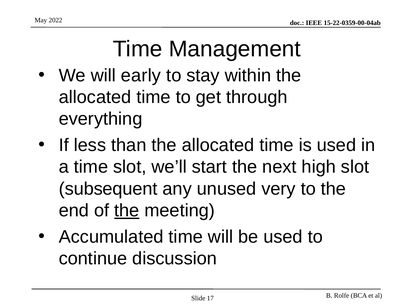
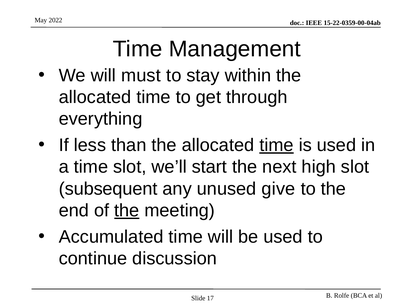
early: early -> must (141, 75)
time underline: none -> present (276, 145)
very: very -> give (278, 189)
